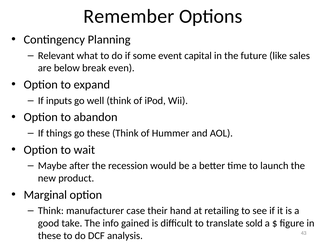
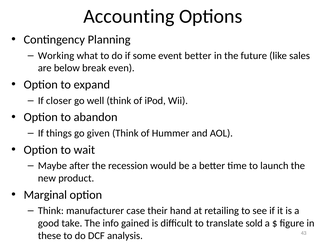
Remember: Remember -> Accounting (129, 16)
Relevant: Relevant -> Working (56, 56)
event capital: capital -> better (198, 56)
inputs: inputs -> closer (59, 101)
go these: these -> given (98, 133)
